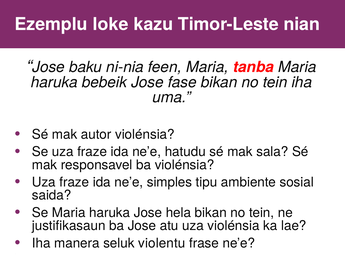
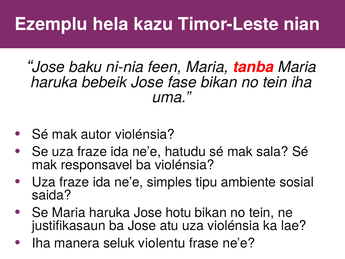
loke: loke -> hela (111, 24)
hela: hela -> hotu (178, 212)
